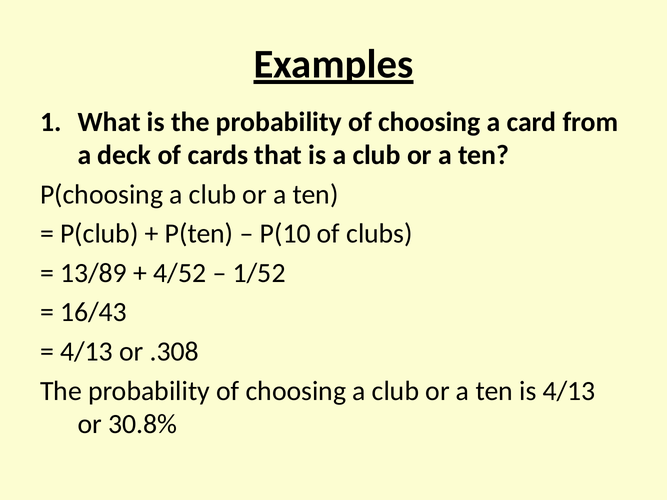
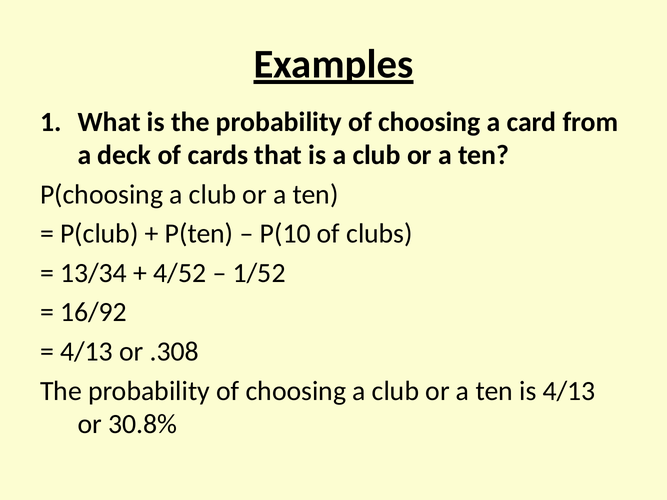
13/89: 13/89 -> 13/34 (94, 273)
16/43: 16/43 -> 16/92 (94, 312)
